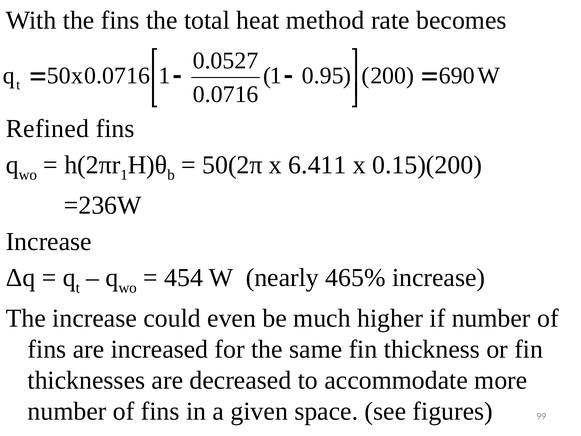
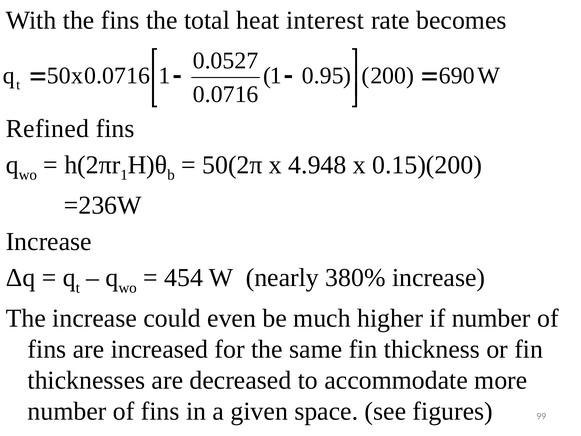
method: method -> interest (325, 20)
6.411: 6.411 -> 4.948 (317, 165)
465%: 465% -> 380% (355, 278)
